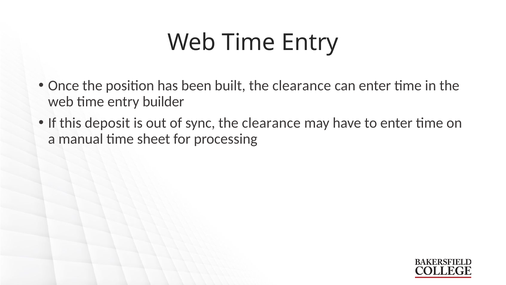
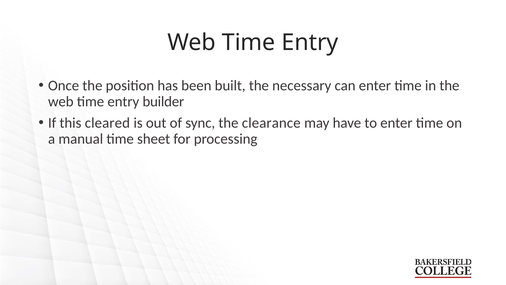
built the clearance: clearance -> necessary (302, 86)
deposit: deposit -> cleared (107, 123)
